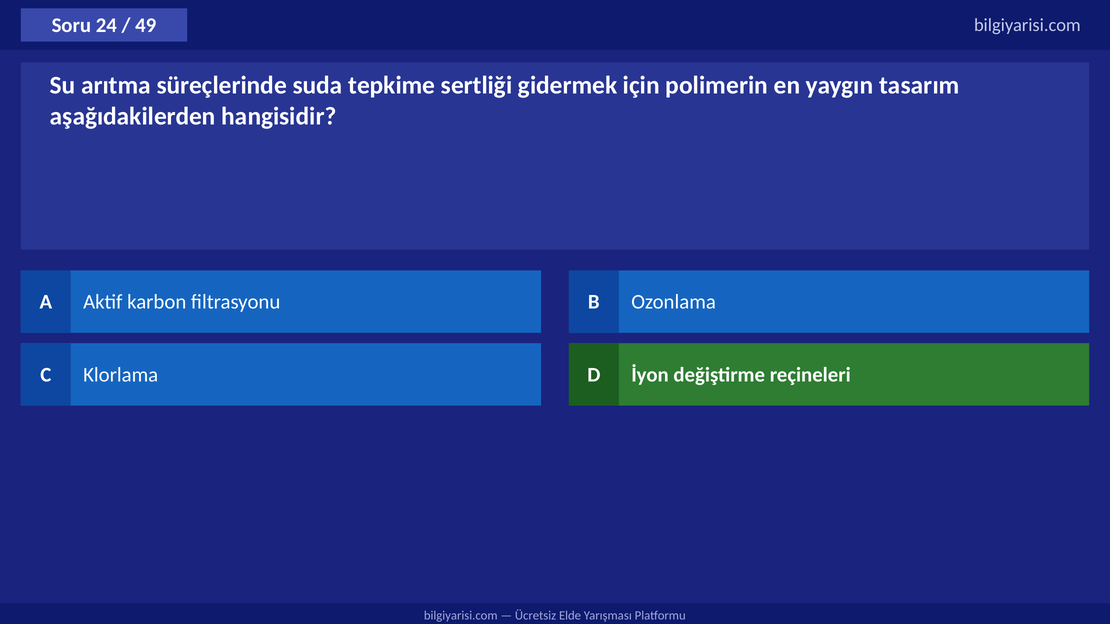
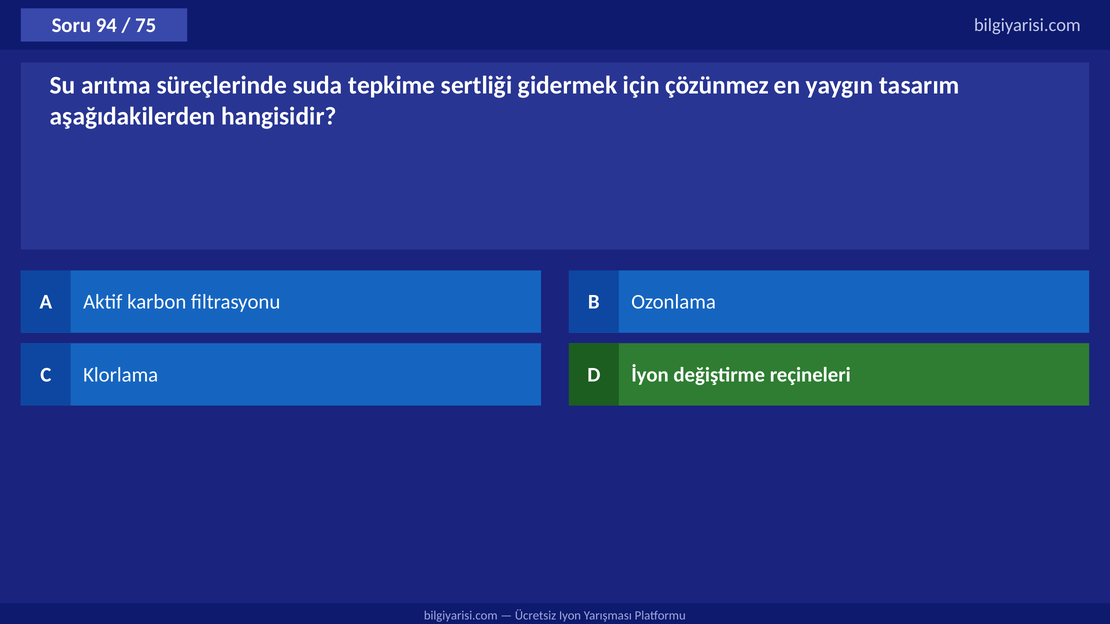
24: 24 -> 94 (106, 25)
49: 49 -> 75 (146, 25)
polimerin: polimerin -> çözünmez (717, 85)
Elde: Elde -> Iyon (570, 616)
